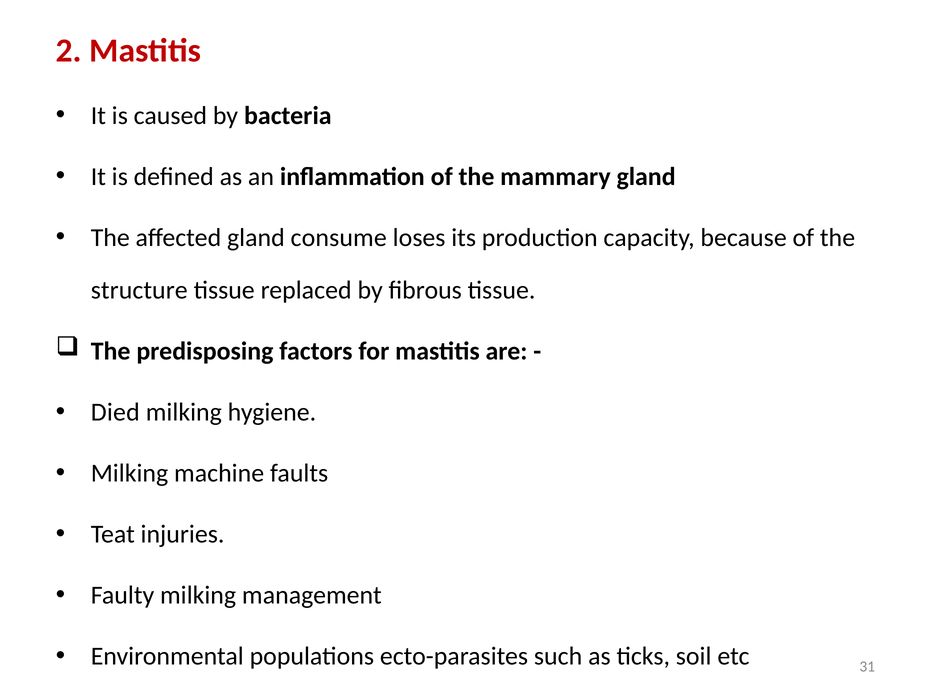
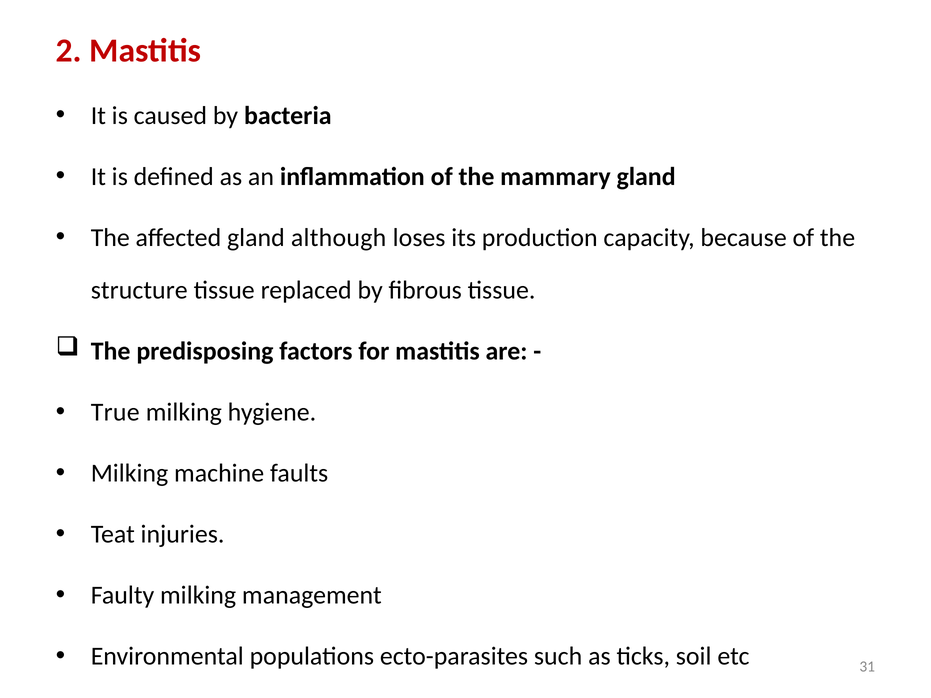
consume: consume -> although (339, 238)
Died: Died -> True (115, 412)
